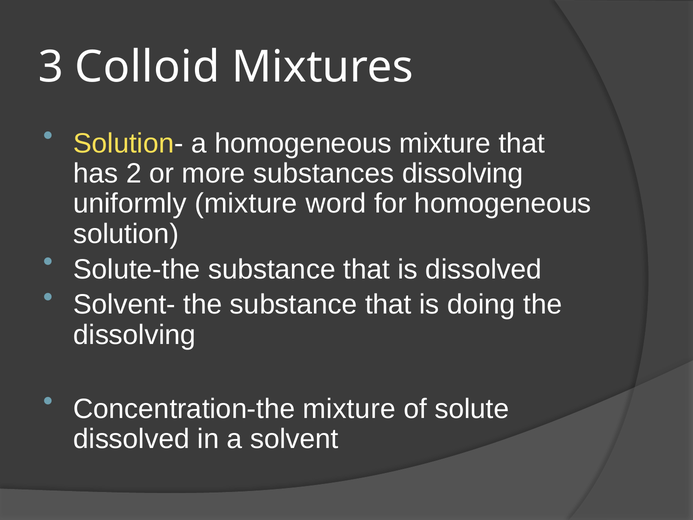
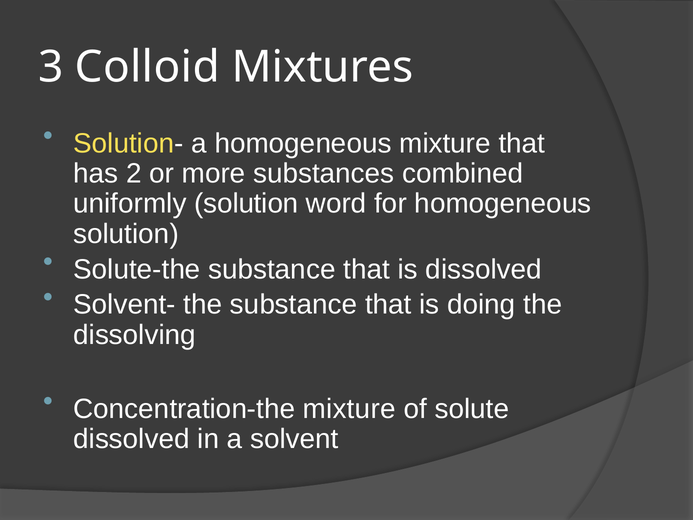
substances dissolving: dissolving -> combined (463, 174)
uniformly mixture: mixture -> solution (246, 204)
